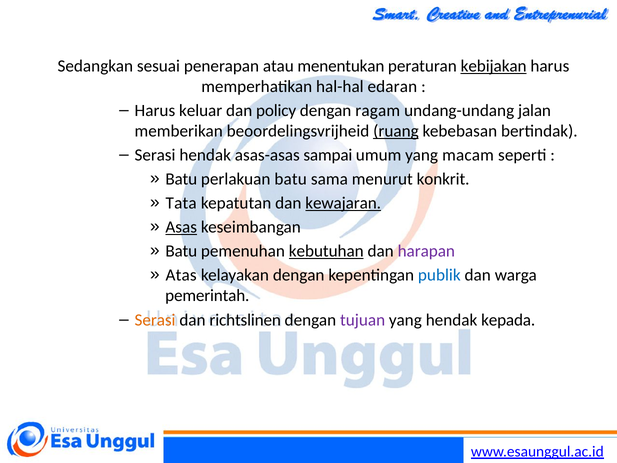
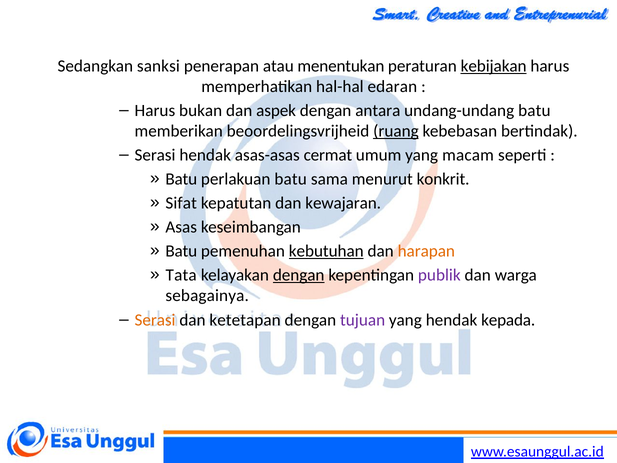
sesuai: sesuai -> sanksi (158, 66)
keluar: keluar -> bukan (201, 111)
policy: policy -> aspek (276, 111)
ragam: ragam -> antara (378, 111)
undang-undang jalan: jalan -> batu (534, 111)
sampai: sampai -> cermat (328, 155)
Tata: Tata -> Sifat (181, 203)
kewajaran underline: present -> none (343, 203)
Asas underline: present -> none (181, 227)
harapan colour: purple -> orange (426, 251)
Atas: Atas -> Tata (181, 275)
dengan underline: none -> present (299, 275)
publik colour: blue -> purple (439, 275)
pemerintah: pemerintah -> sebagainya (207, 296)
richtslinen: richtslinen -> ketetapan (245, 320)
